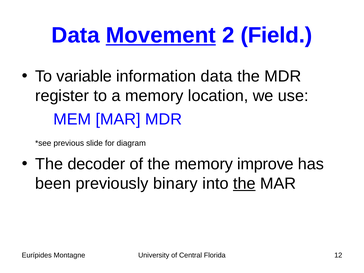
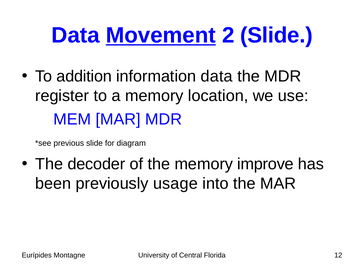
2 Field: Field -> Slide (276, 35)
variable: variable -> addition (84, 76)
binary: binary -> usage (175, 184)
the underline: present -> none (244, 184)
